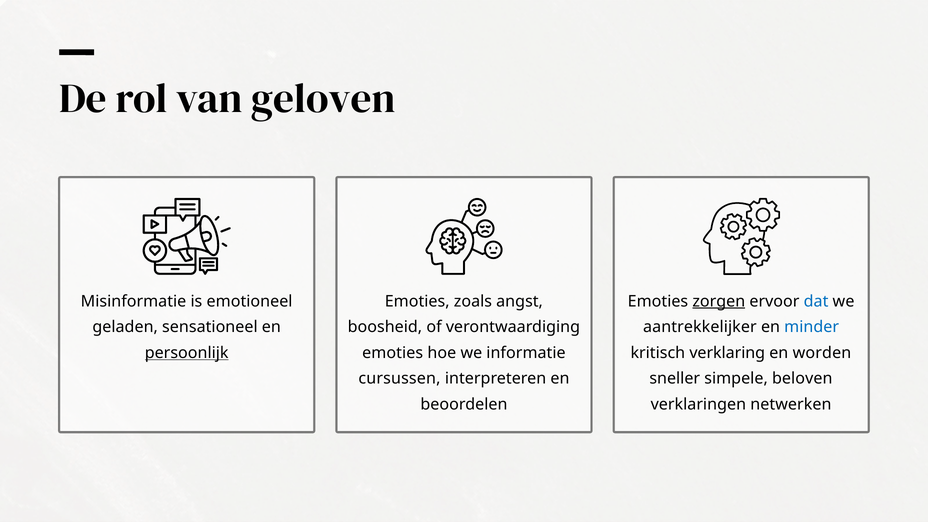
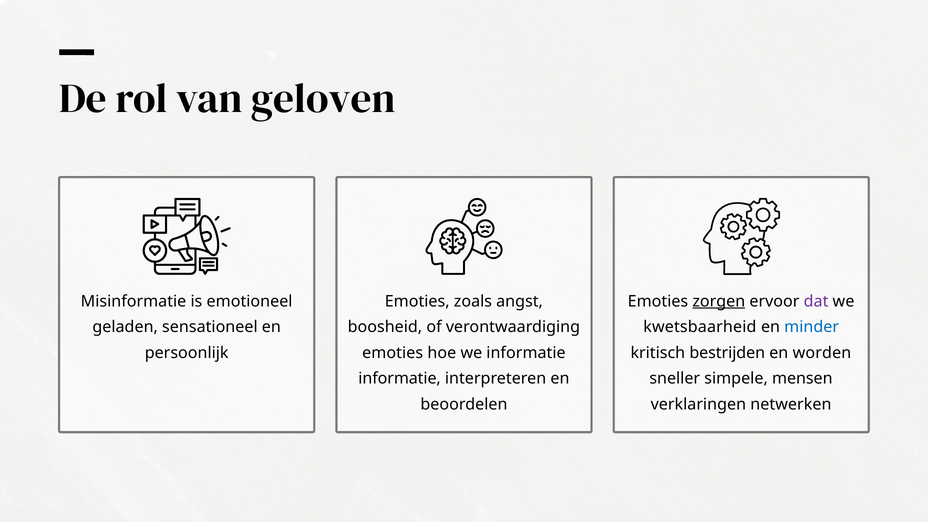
dat colour: blue -> purple (816, 301)
aantrekkelijker: aantrekkelijker -> kwetsbaarheid (700, 327)
persoonlijk underline: present -> none (187, 353)
verklaring: verklaring -> bestrijden (727, 353)
cursussen: cursussen -> informatie (400, 379)
beloven: beloven -> mensen (802, 379)
